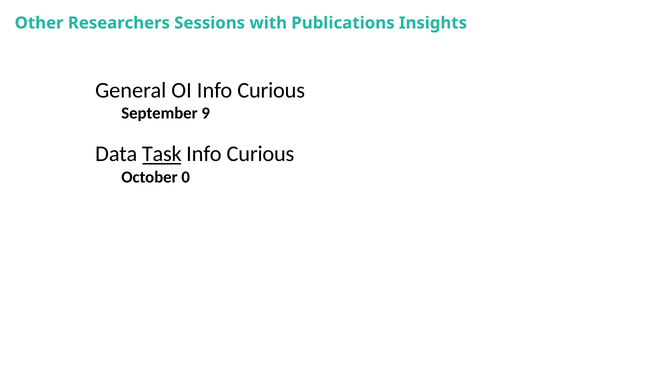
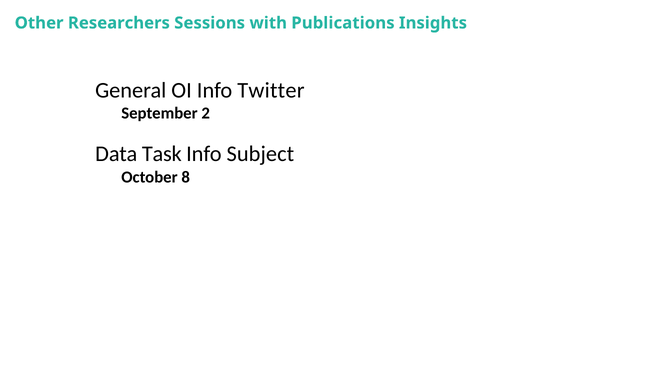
OI Info Curious: Curious -> Twitter (271, 90)
9: 9 -> 2 (206, 114)
Task underline: present -> none (162, 154)
Curious: Curious -> Subject (260, 154)
0: 0 -> 8 (186, 177)
